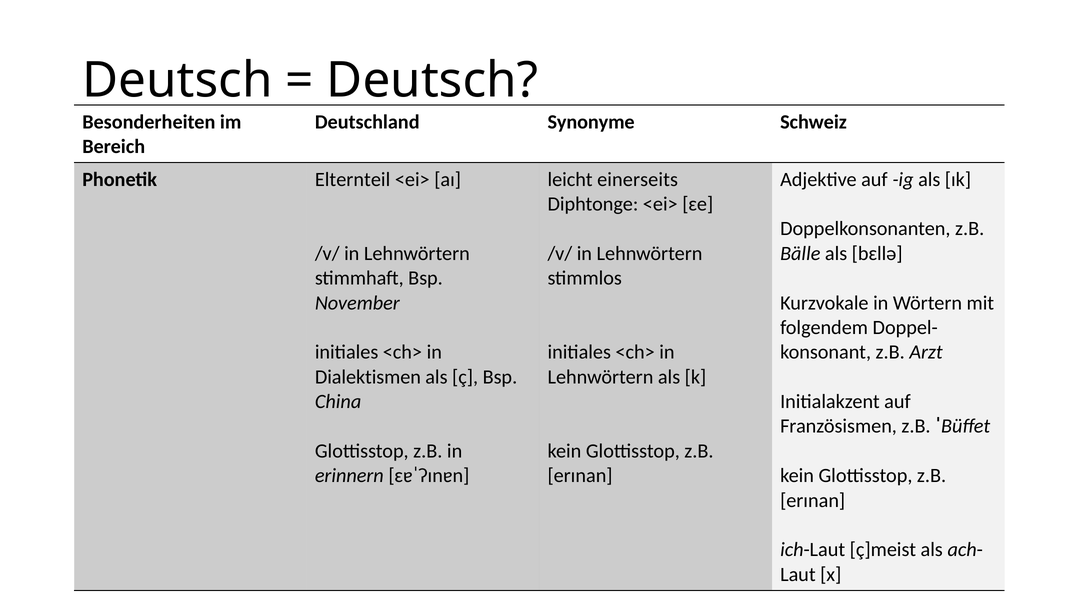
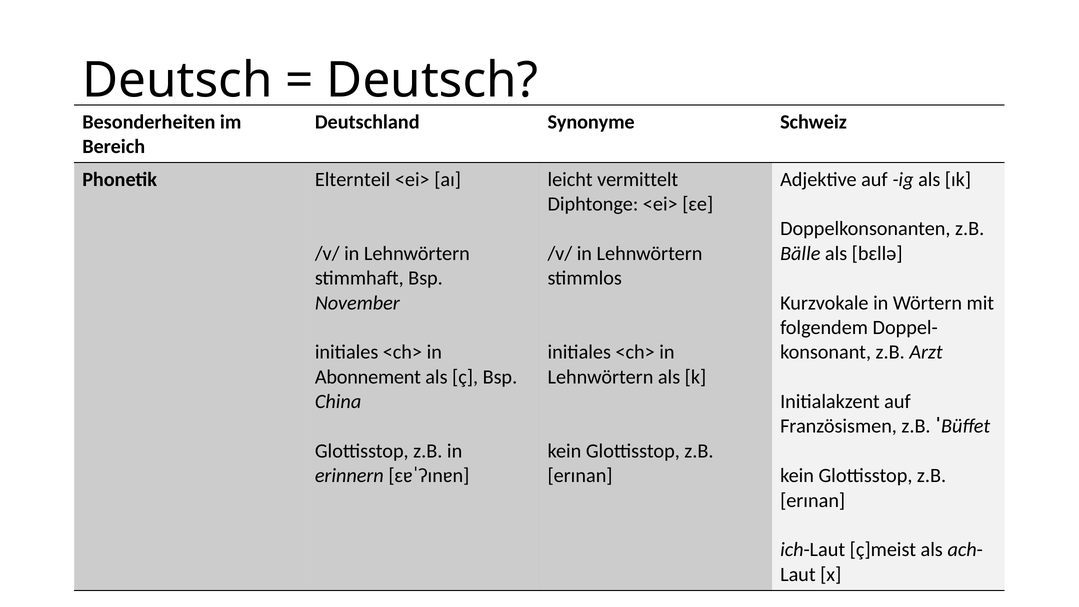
einerseits: einerseits -> vermittelt (638, 179)
Dialektismen: Dialektismen -> Abonnement (368, 377)
